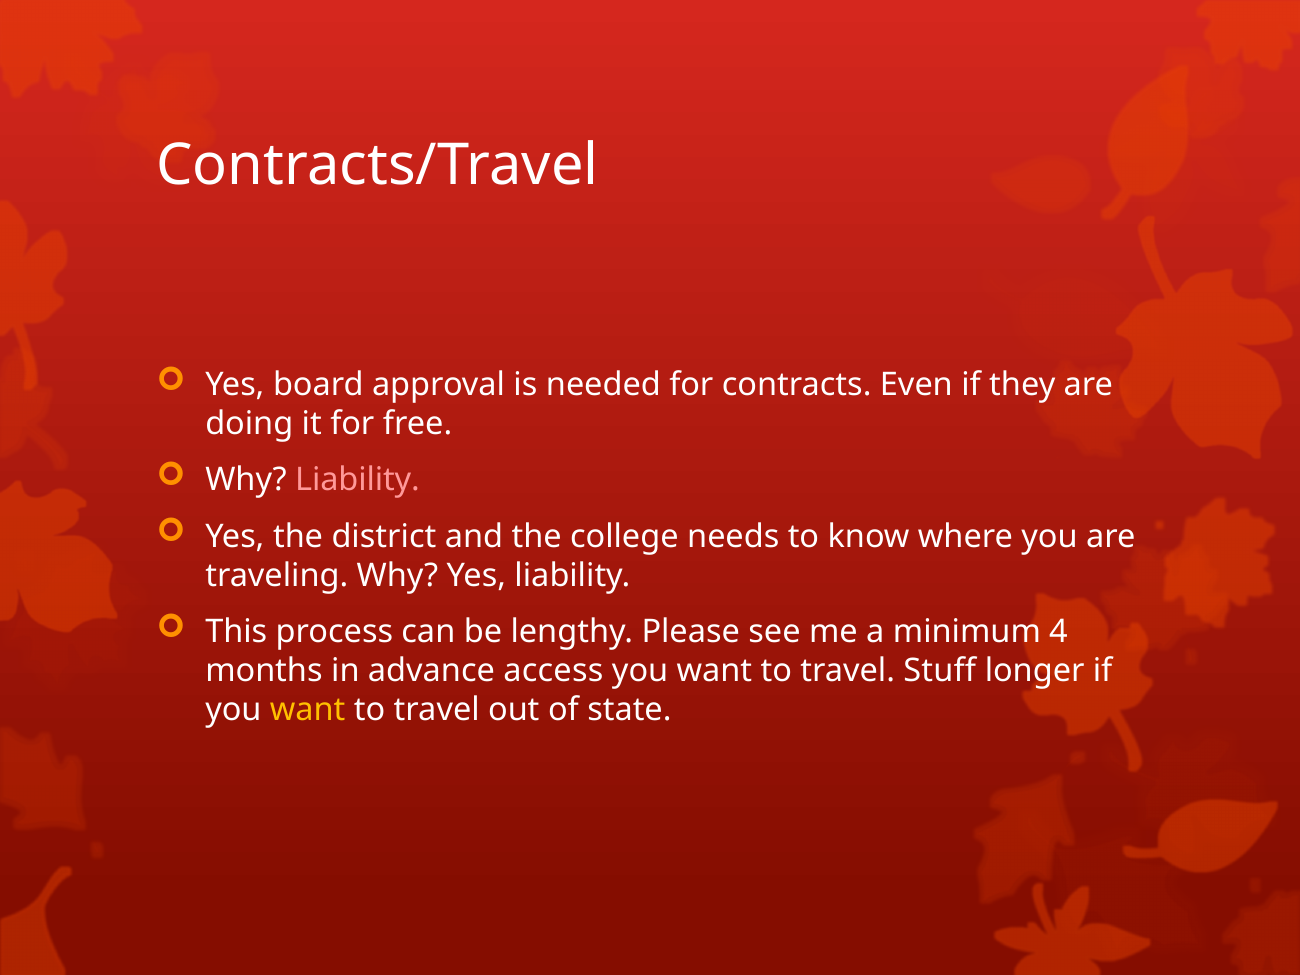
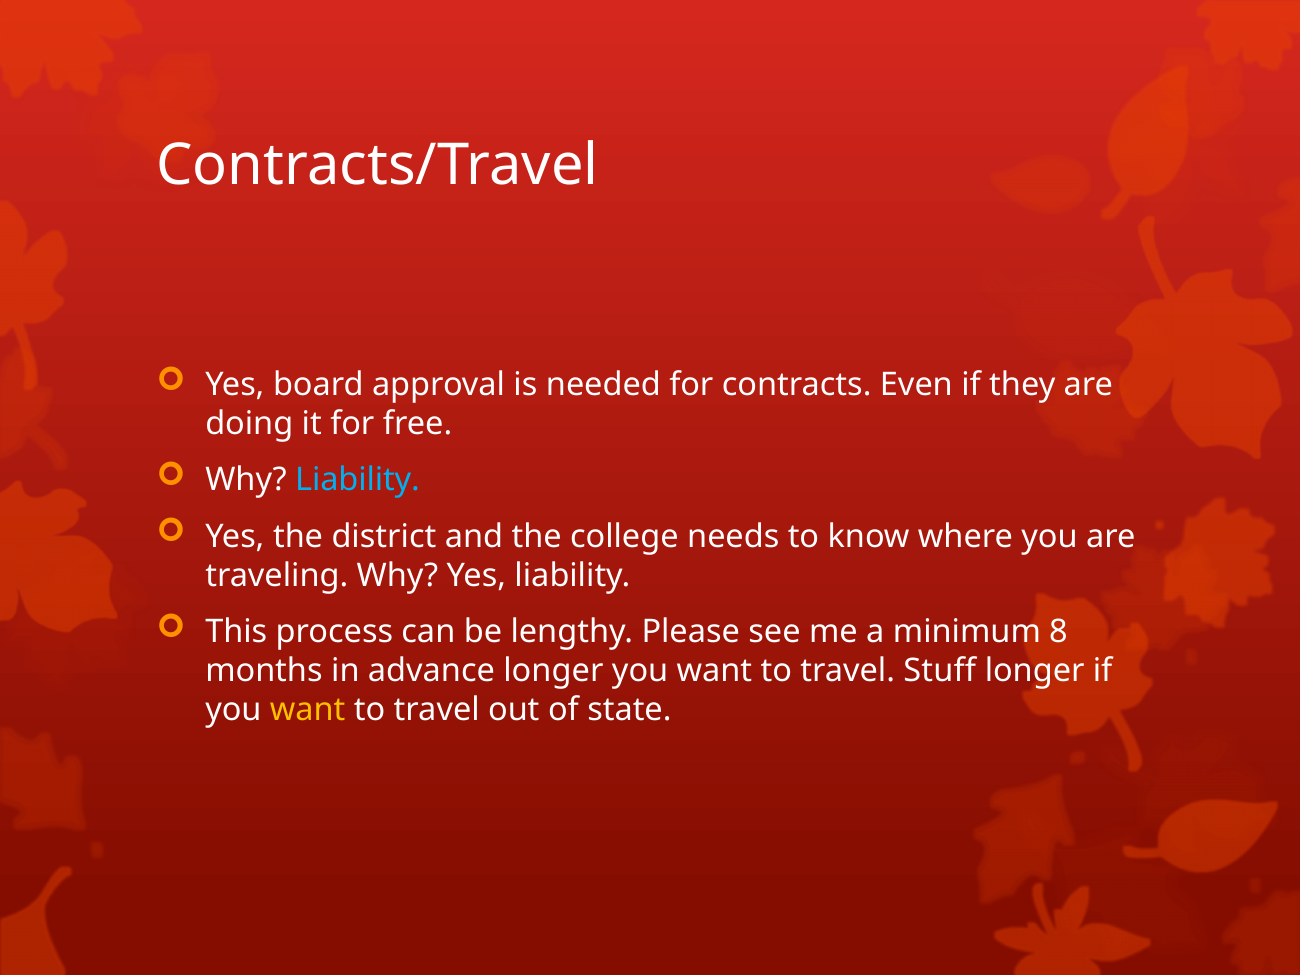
Liability colour: pink -> light blue (357, 480)
4: 4 -> 8 (1059, 632)
advance access: access -> longer (553, 671)
